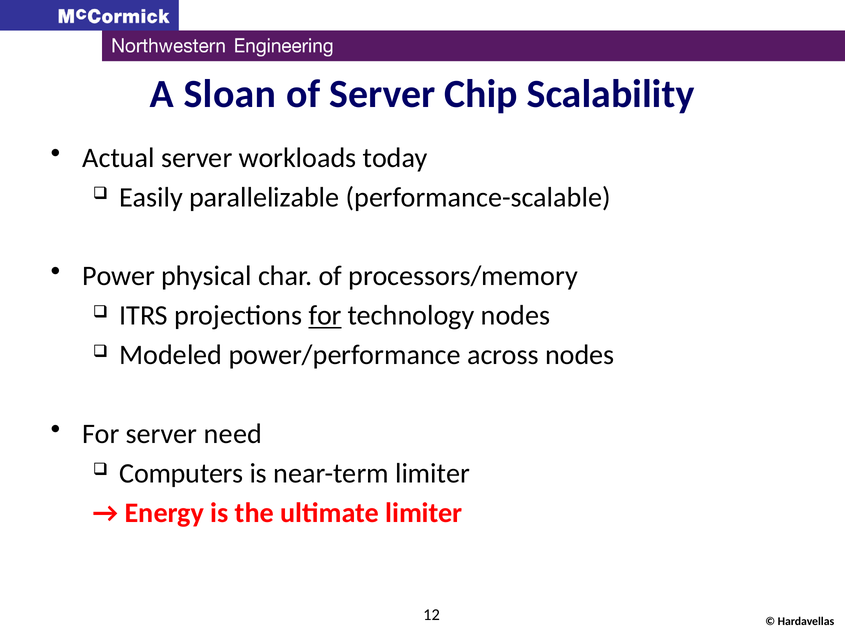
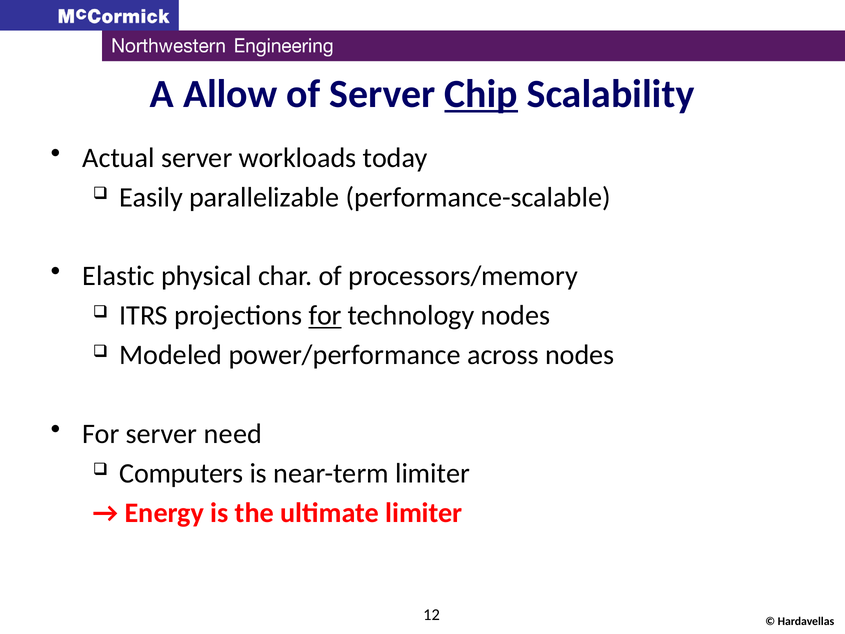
Sloan: Sloan -> Allow (230, 94)
Chip underline: none -> present (481, 94)
Power: Power -> Elastic (119, 276)
